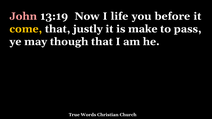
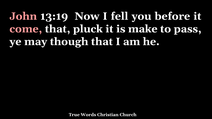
life: life -> fell (119, 16)
come colour: yellow -> pink (26, 29)
justly: justly -> pluck (88, 29)
